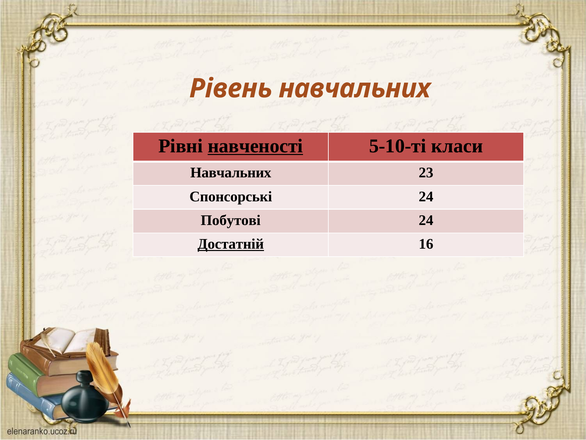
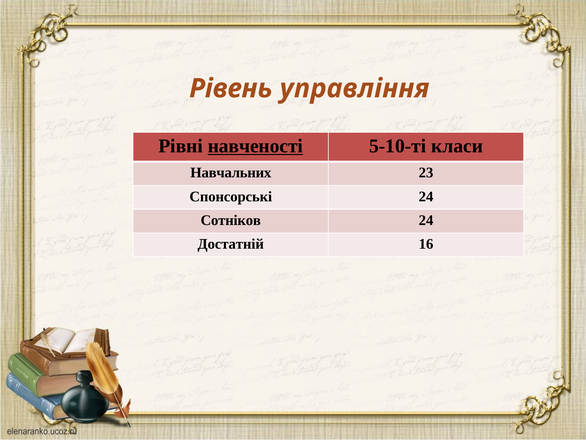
Рівень навчальних: навчальних -> управління (354, 88)
Побутові: Побутові -> Сотніков (231, 220)
Достатній underline: present -> none (231, 244)
